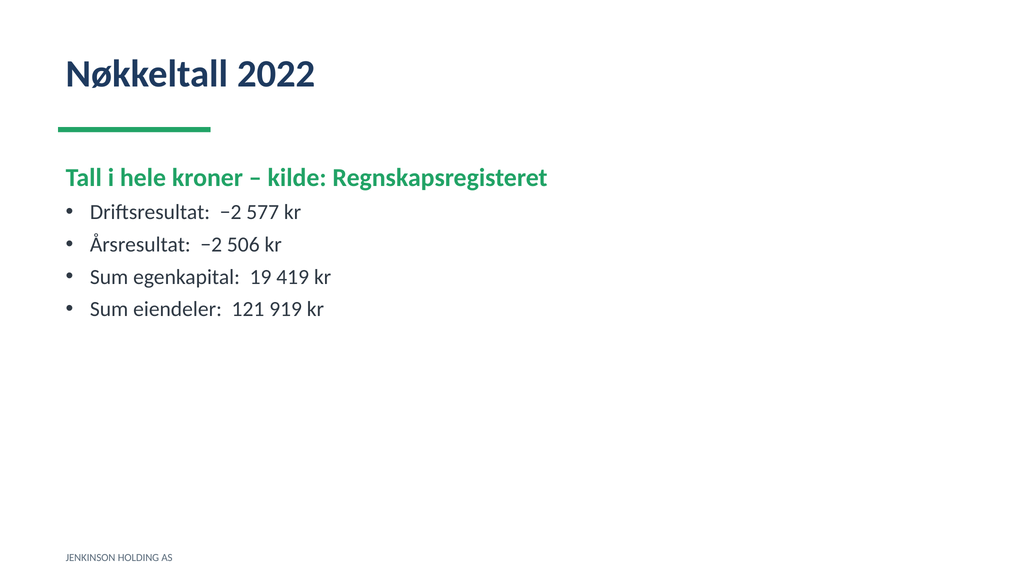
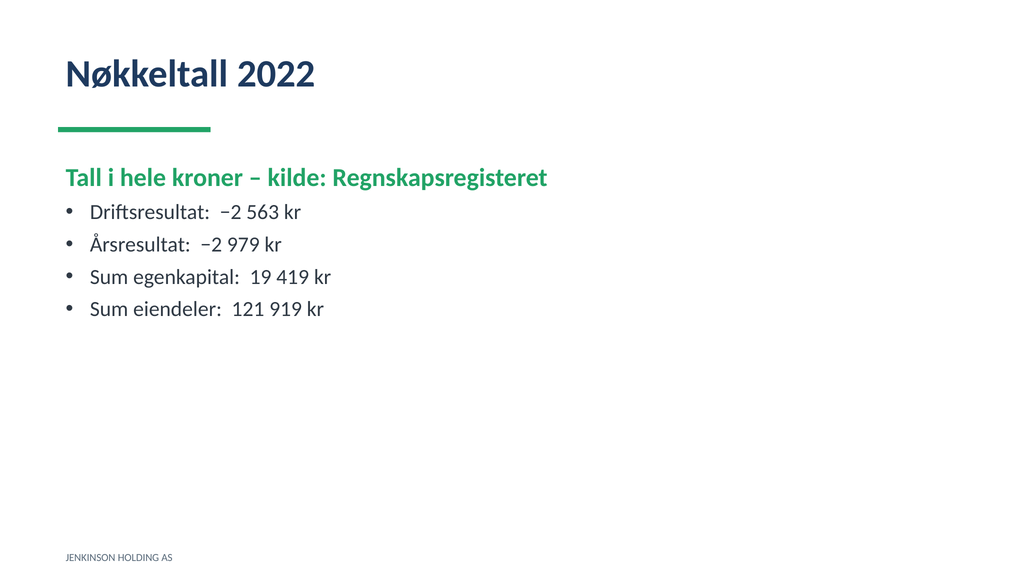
577: 577 -> 563 (263, 212)
506: 506 -> 979 (243, 245)
